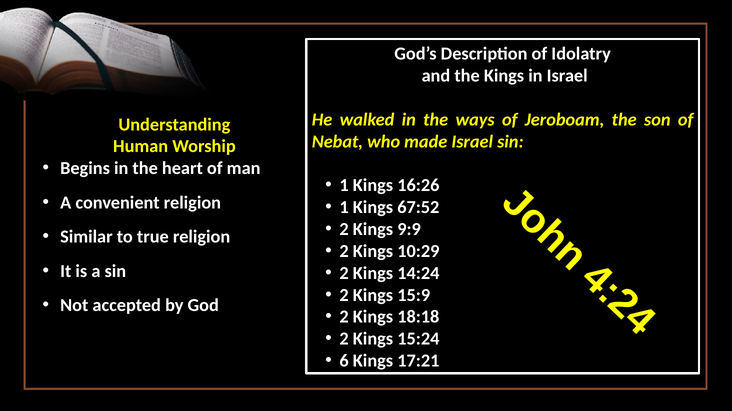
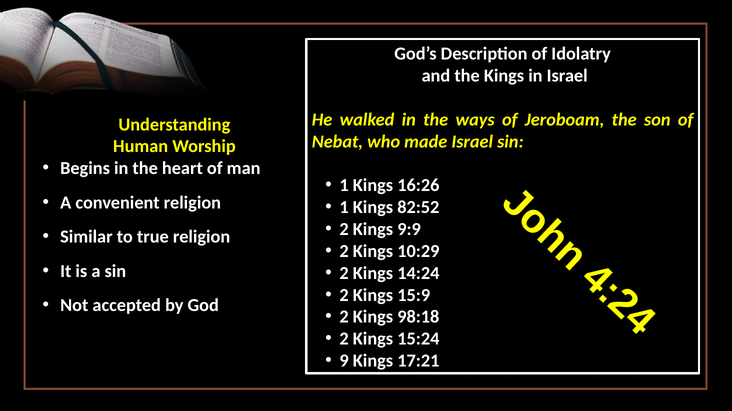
67:52: 67:52 -> 82:52 (418, 208)
18:18: 18:18 -> 98:18 (418, 318)
6: 6 -> 9 (344, 361)
